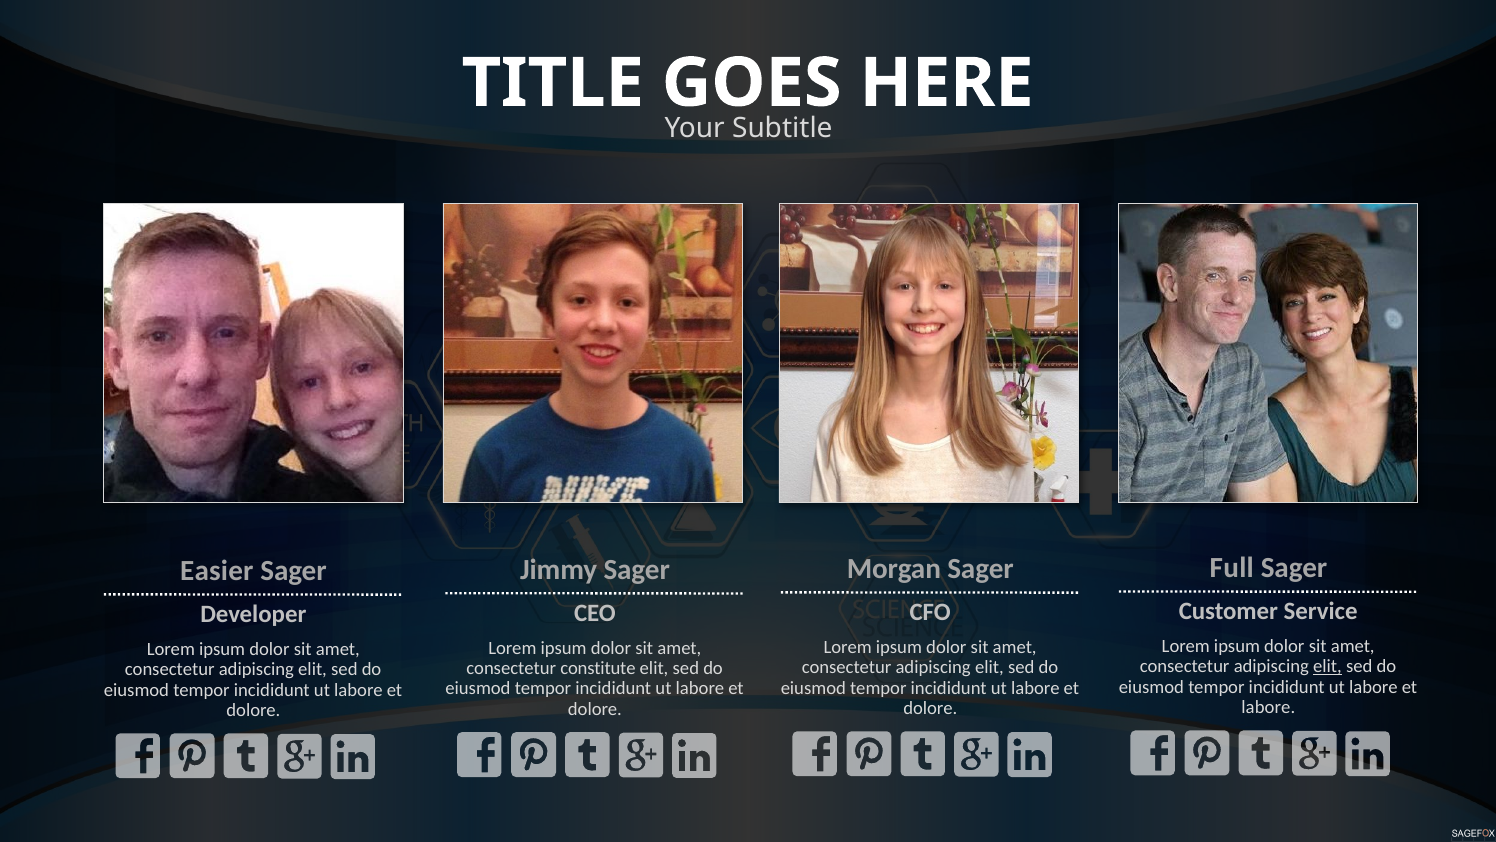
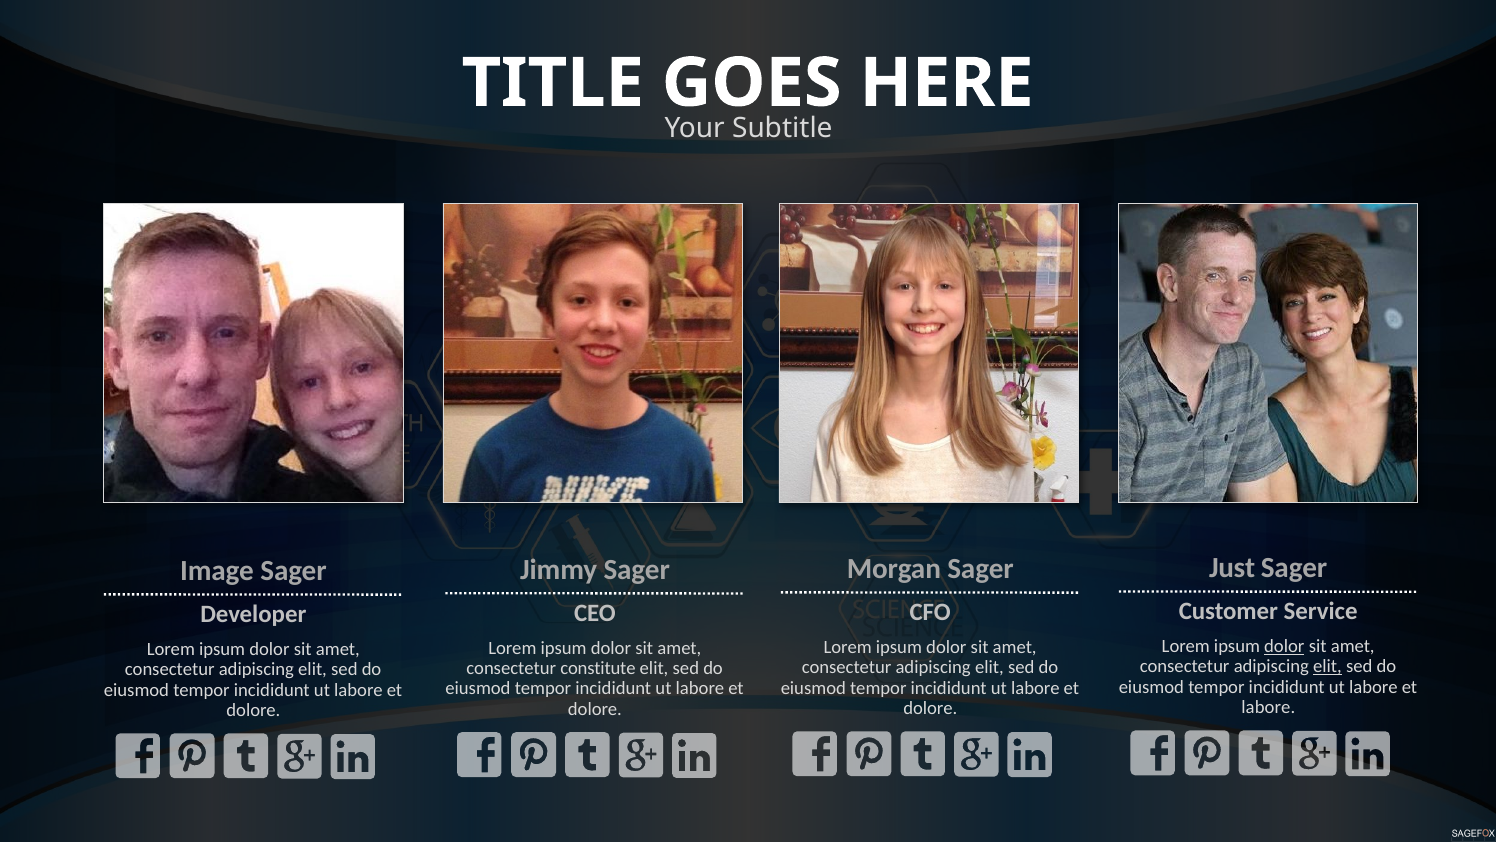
Full: Full -> Just (1232, 568)
Easier: Easier -> Image (217, 571)
dolor underline: none -> present (1284, 646)
